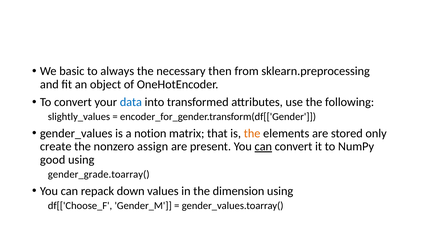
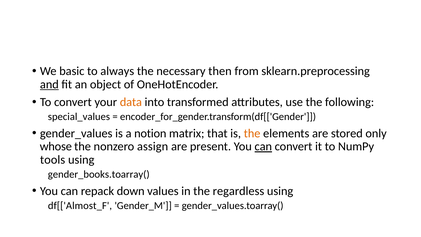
and underline: none -> present (49, 84)
data colour: blue -> orange (131, 102)
slightly_values: slightly_values -> special_values (79, 117)
create: create -> whose (56, 146)
good: good -> tools (53, 160)
gender_grade.toarray(: gender_grade.toarray( -> gender_books.toarray( (99, 174)
dimension: dimension -> regardless (238, 191)
df[['Choose_F: df[['Choose_F -> df[['Almost_F (80, 205)
